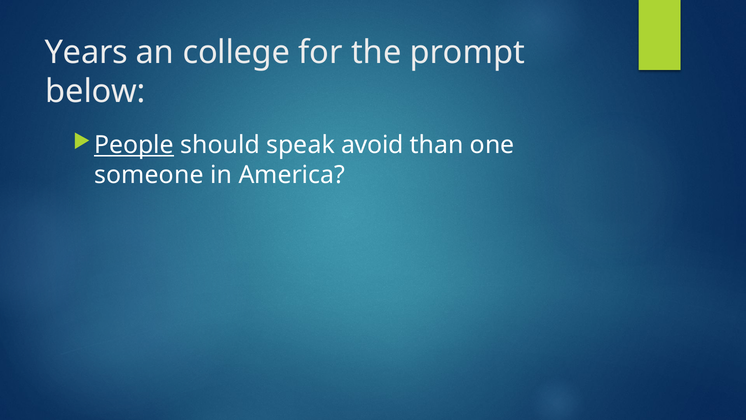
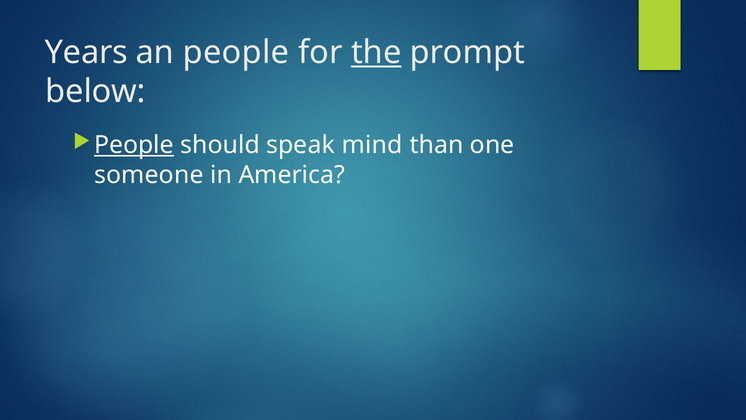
an college: college -> people (236, 52)
the underline: none -> present (376, 52)
avoid: avoid -> mind (372, 145)
